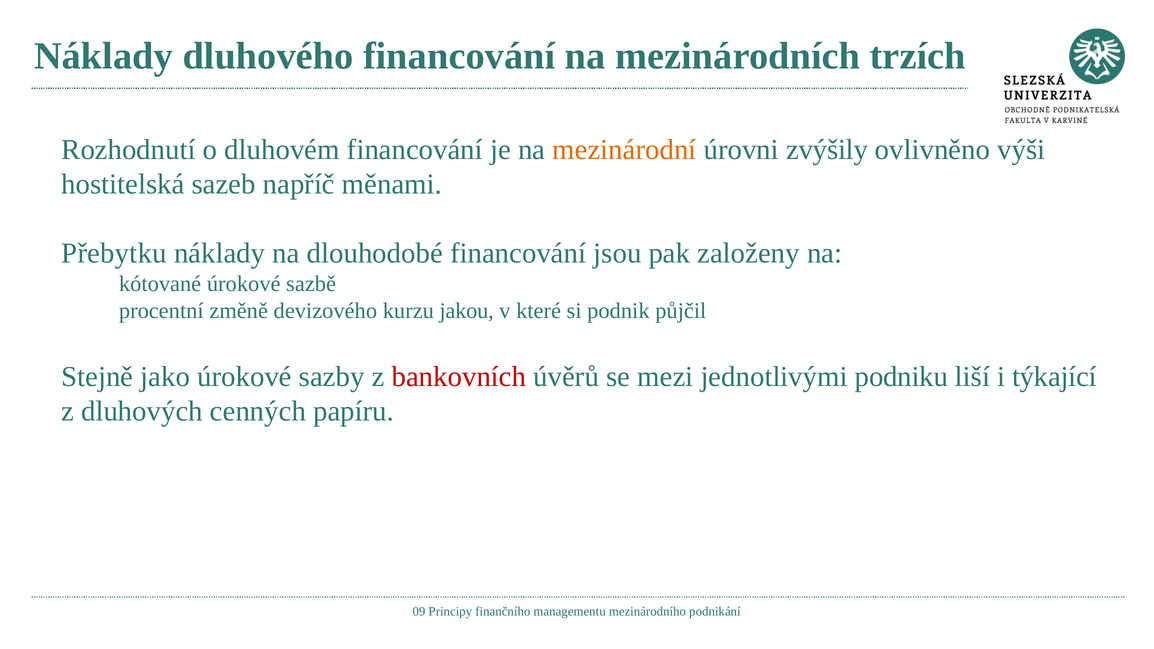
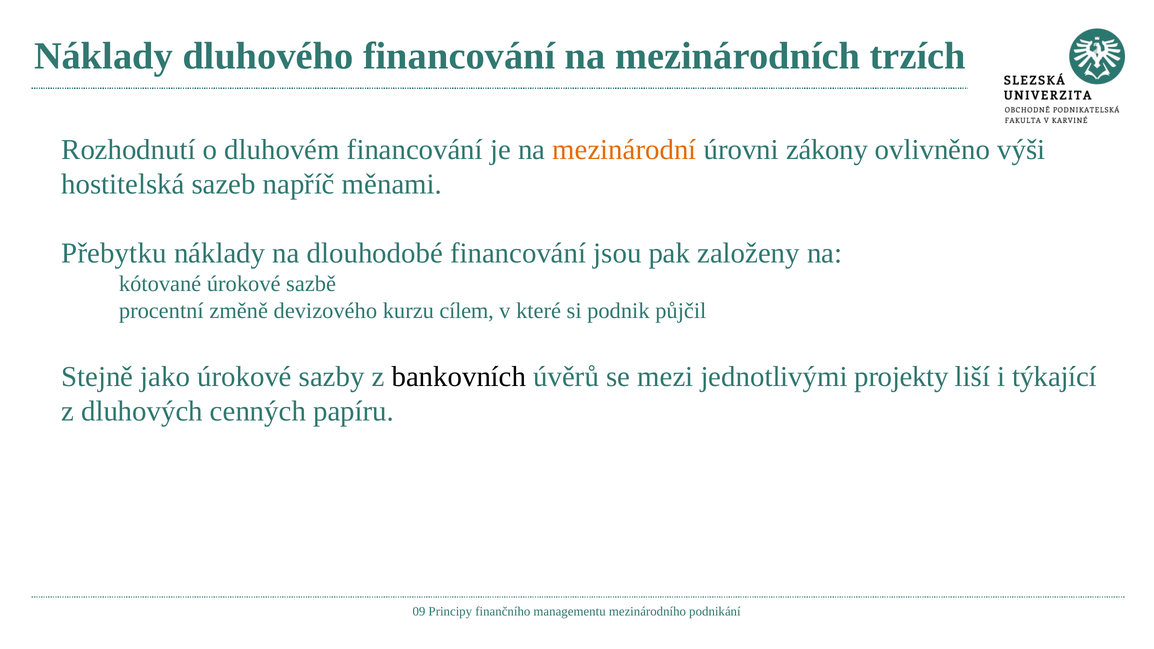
zvýšily: zvýšily -> zákony (827, 150)
jakou: jakou -> cílem (467, 311)
bankovních colour: red -> black (459, 377)
podniku: podniku -> projekty (901, 377)
